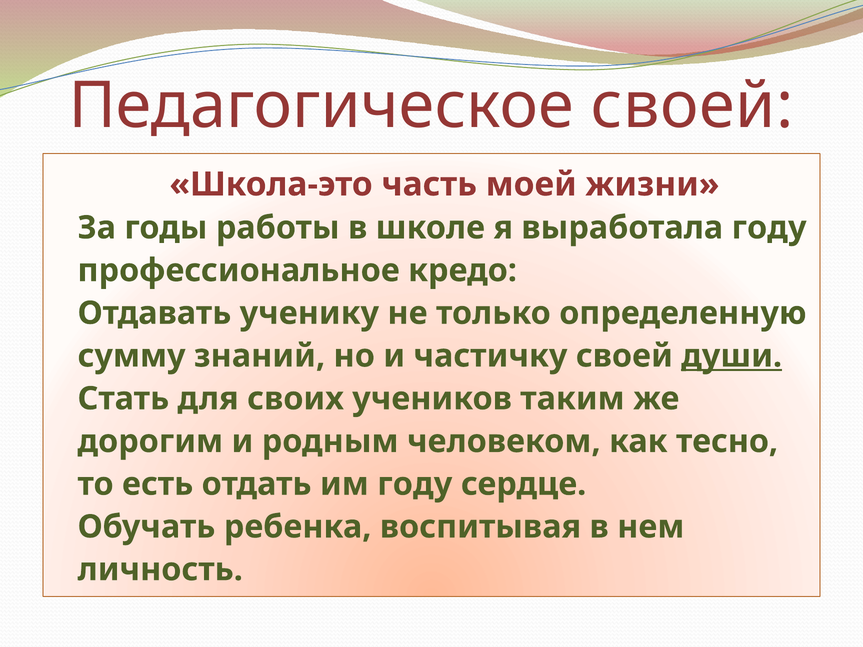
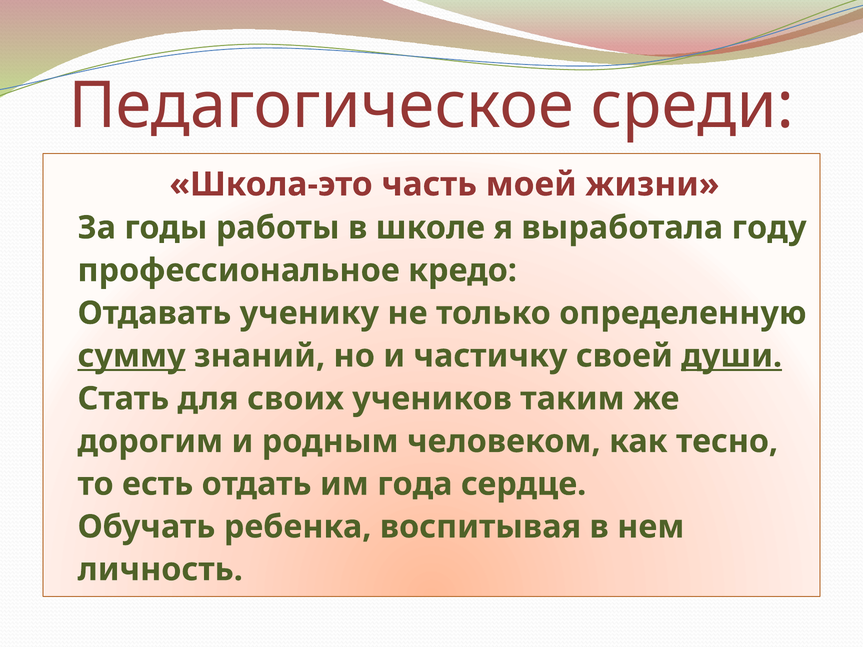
Педагогическое своей: своей -> среди (692, 106)
сумму underline: none -> present (132, 356)
им году: году -> года (415, 484)
